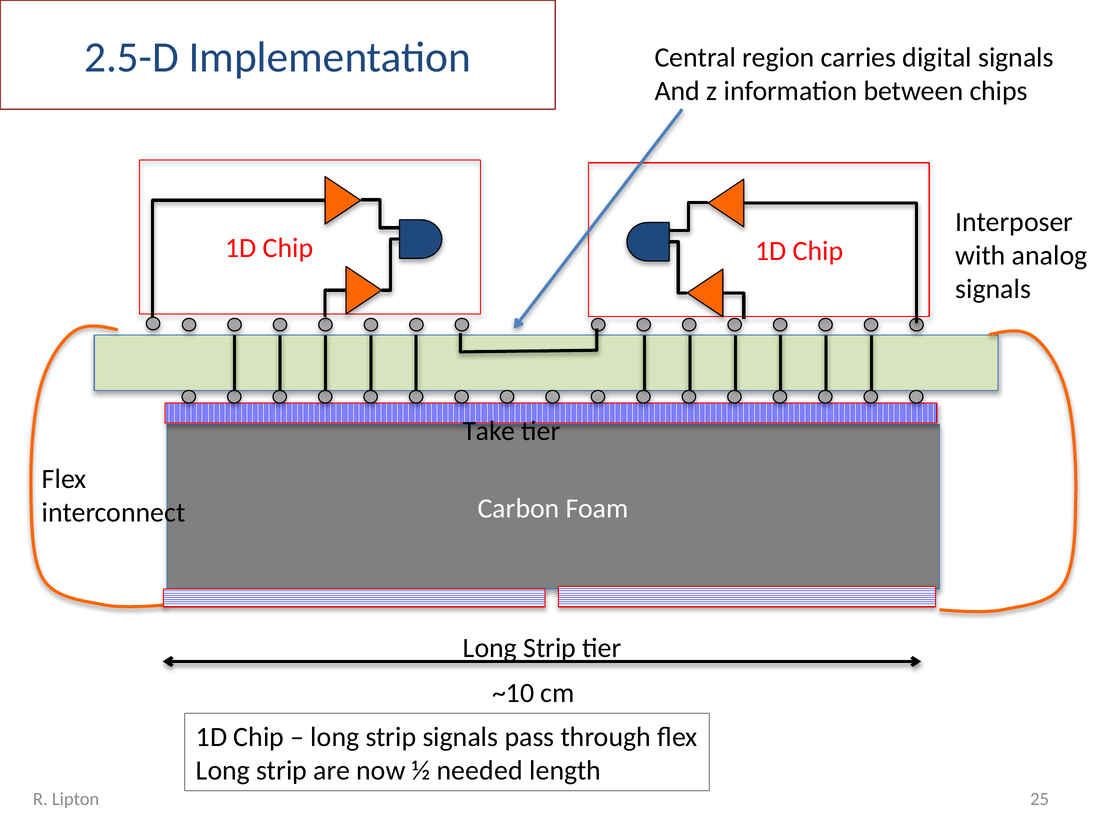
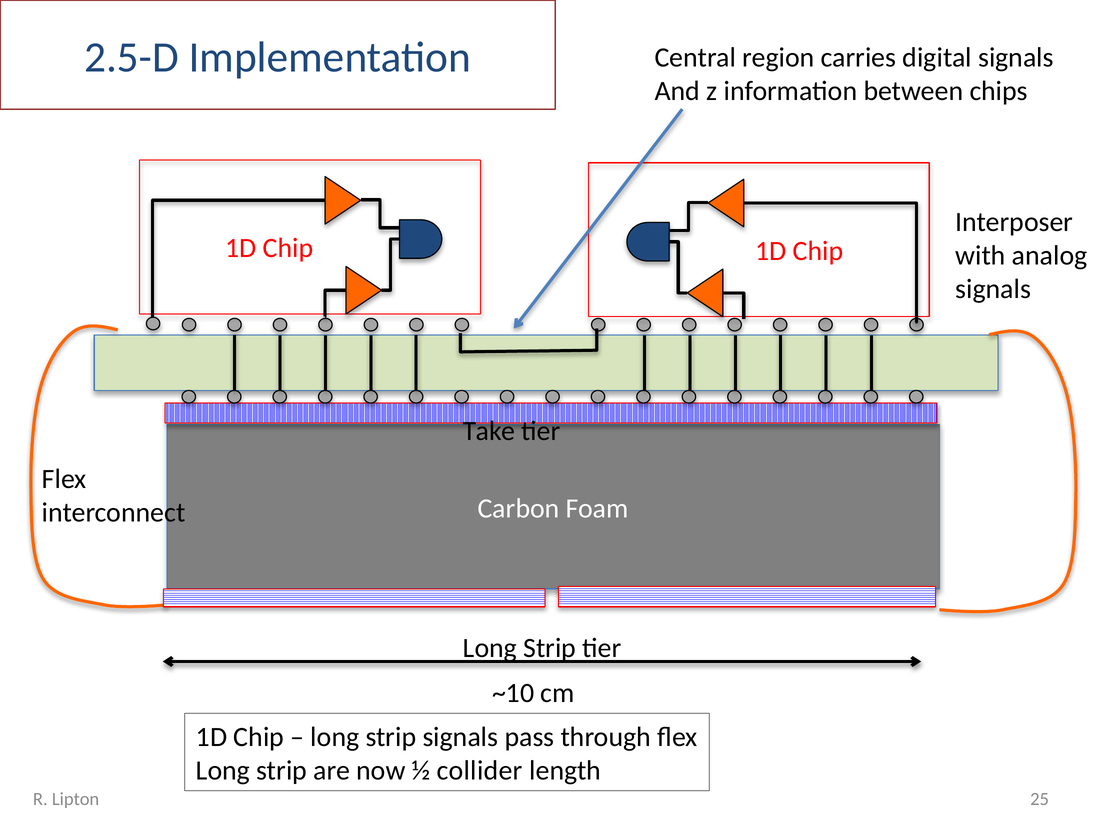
needed: needed -> collider (480, 771)
